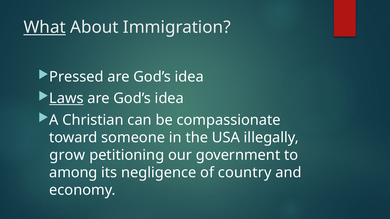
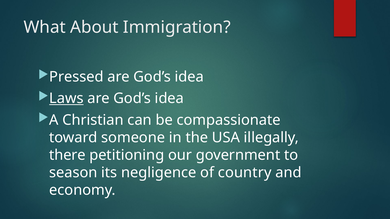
What underline: present -> none (45, 27)
grow: grow -> there (67, 155)
among: among -> season (73, 173)
